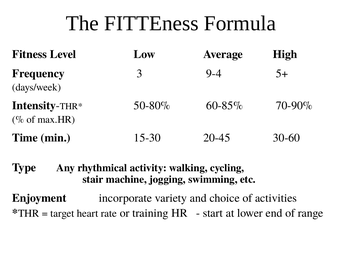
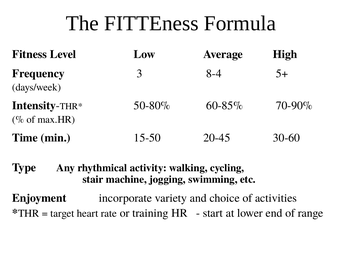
9-4: 9-4 -> 8-4 (214, 74)
15-30: 15-30 -> 15-50 (147, 138)
